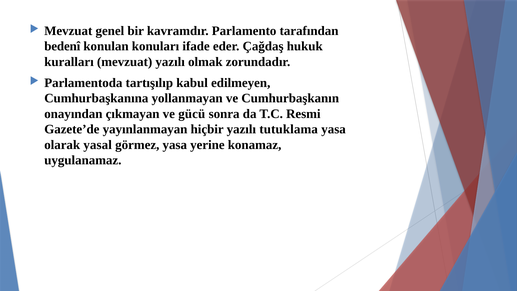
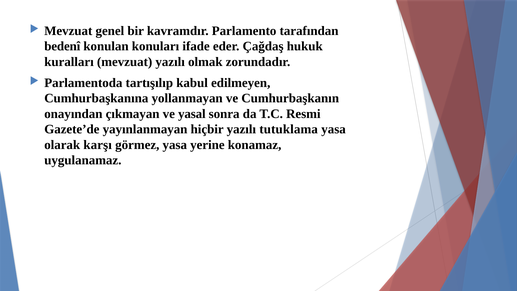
gücü: gücü -> yasal (192, 114)
yasal: yasal -> karşı (98, 145)
